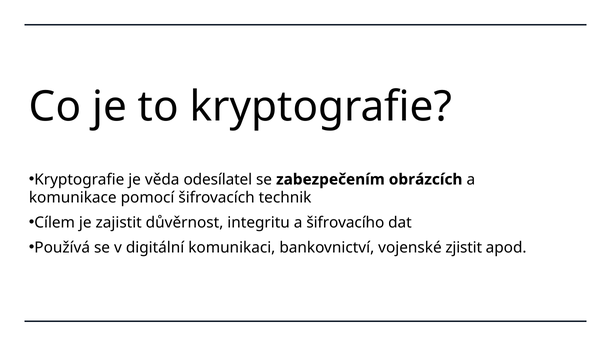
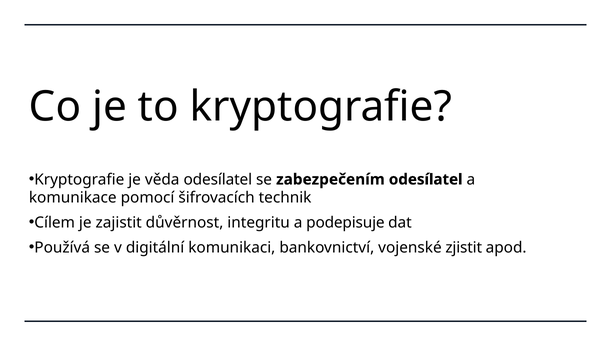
zabezpečením obrázcích: obrázcích -> odesílatel (426, 179)
šifrovacího: šifrovacího -> podepisuje (345, 223)
